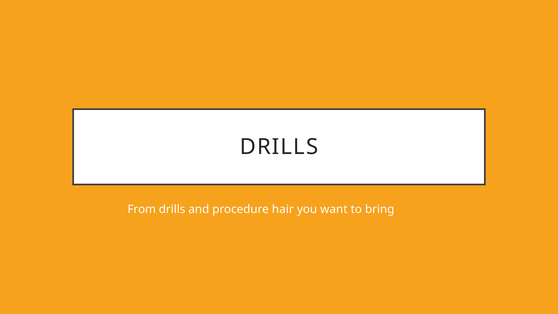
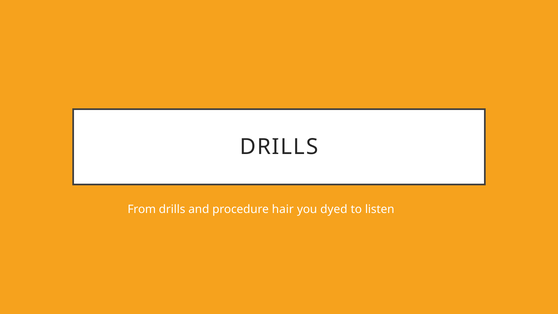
want: want -> dyed (334, 209)
bring: bring -> listen (380, 209)
